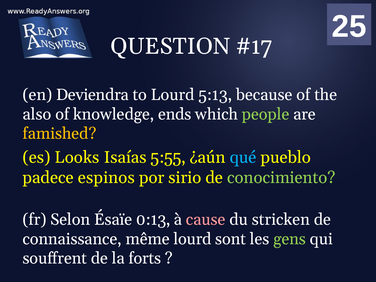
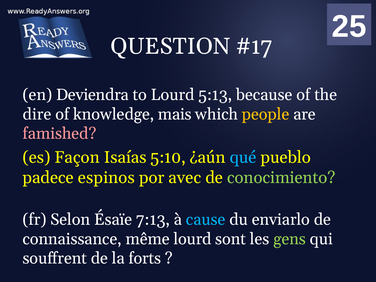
also: also -> dire (37, 114)
ends: ends -> mais (175, 114)
people colour: light green -> yellow (266, 114)
famished colour: yellow -> pink (59, 134)
Looks: Looks -> Façon (77, 157)
5:55: 5:55 -> 5:10 (168, 157)
sirio: sirio -> avec (185, 178)
0:13: 0:13 -> 7:13 (153, 219)
cause colour: pink -> light blue (206, 219)
stricken: stricken -> enviarlo (281, 219)
